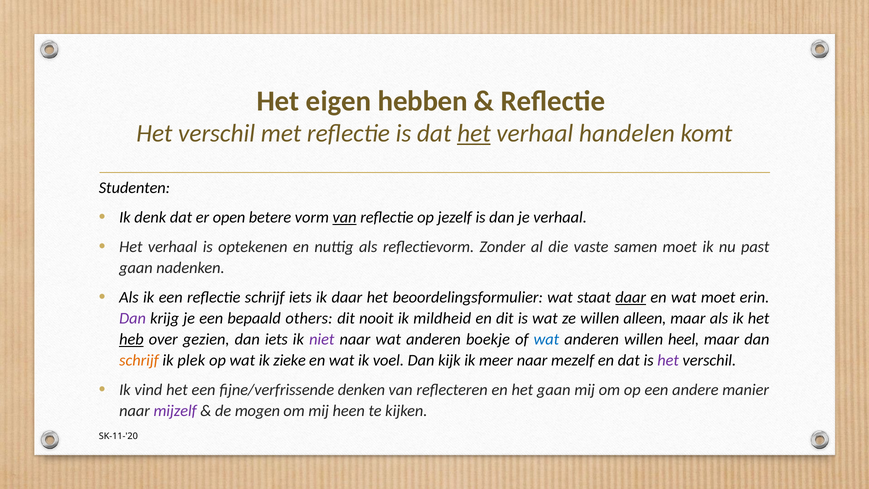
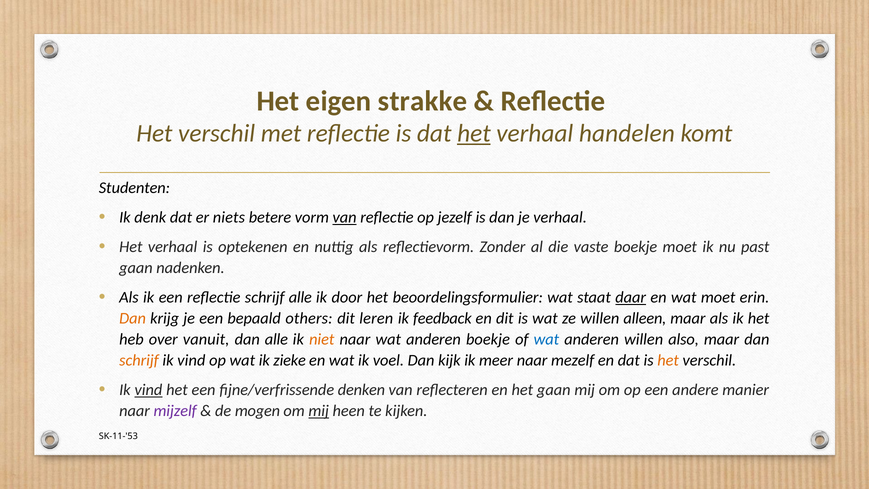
hebben: hebben -> strakke (423, 101)
open: open -> niets (229, 217)
vaste samen: samen -> boekje (636, 247)
schrijf iets: iets -> alle (300, 297)
ik daar: daar -> door (347, 297)
Dan colour: purple -> orange (133, 318)
nooit: nooit -> leren (376, 318)
mildheid: mildheid -> feedback (442, 318)
heb underline: present -> none (131, 339)
gezien: gezien -> vanuit (206, 339)
dan iets: iets -> alle (276, 339)
niet colour: purple -> orange (322, 339)
heel: heel -> also (684, 339)
plek: plek -> vind (191, 360)
het colour: purple -> orange (668, 360)
vind underline: none -> present (148, 390)
mij underline: none -> present (319, 411)
SK-11-'20: SK-11-'20 -> SK-11-'53 (118, 436)
